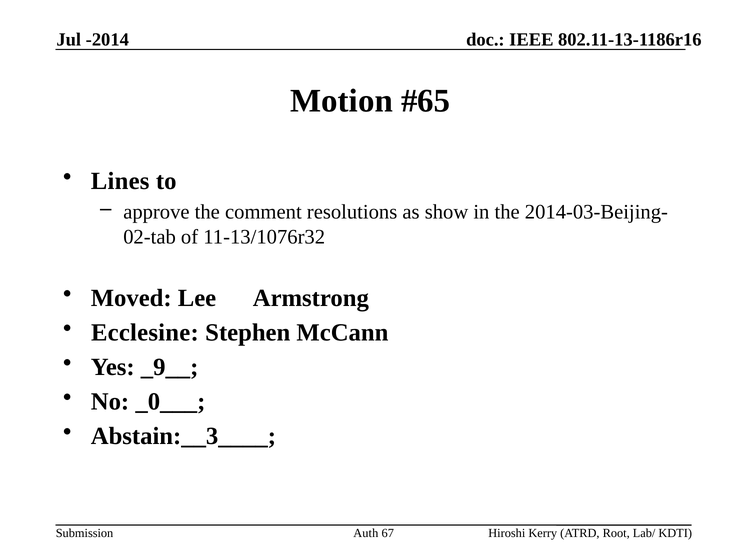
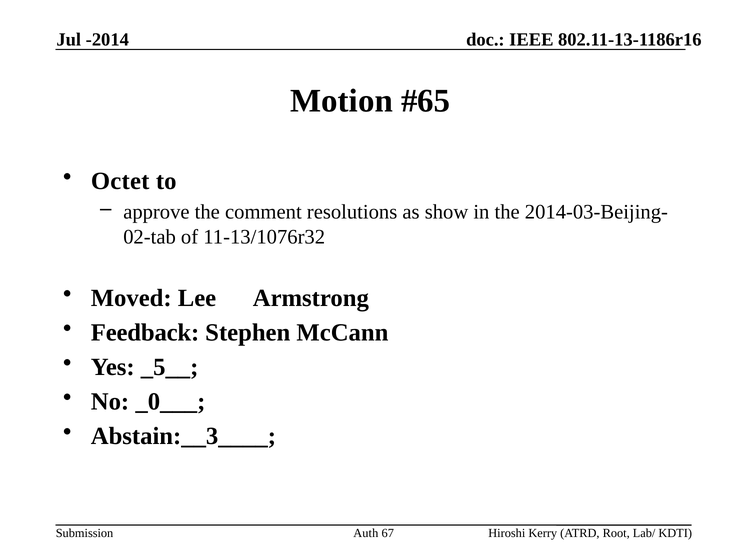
Lines: Lines -> Octet (120, 181)
Ecclesine: Ecclesine -> Feedback (145, 332)
_9__: _9__ -> _5__ (170, 367)
